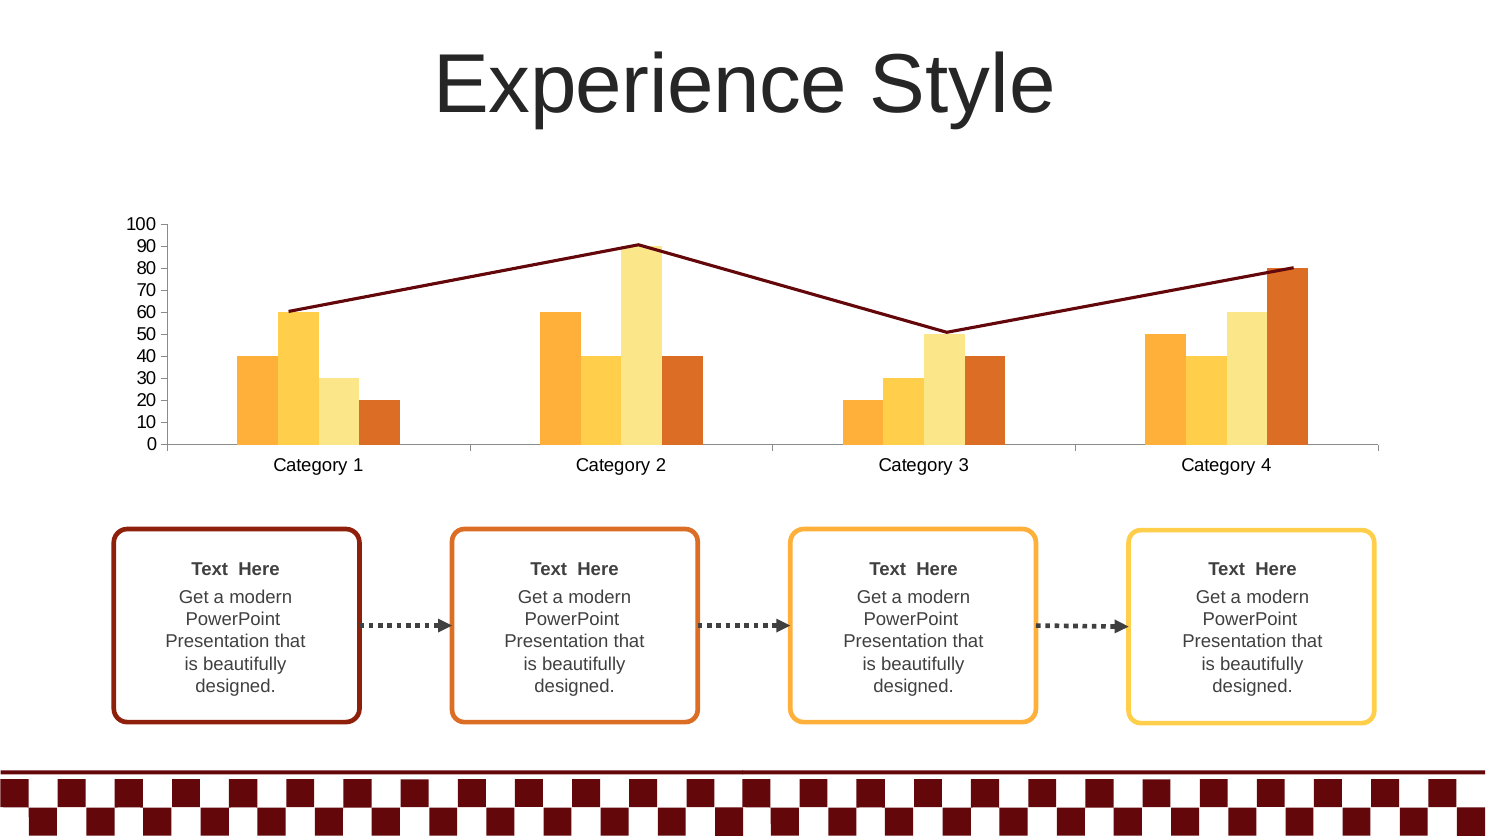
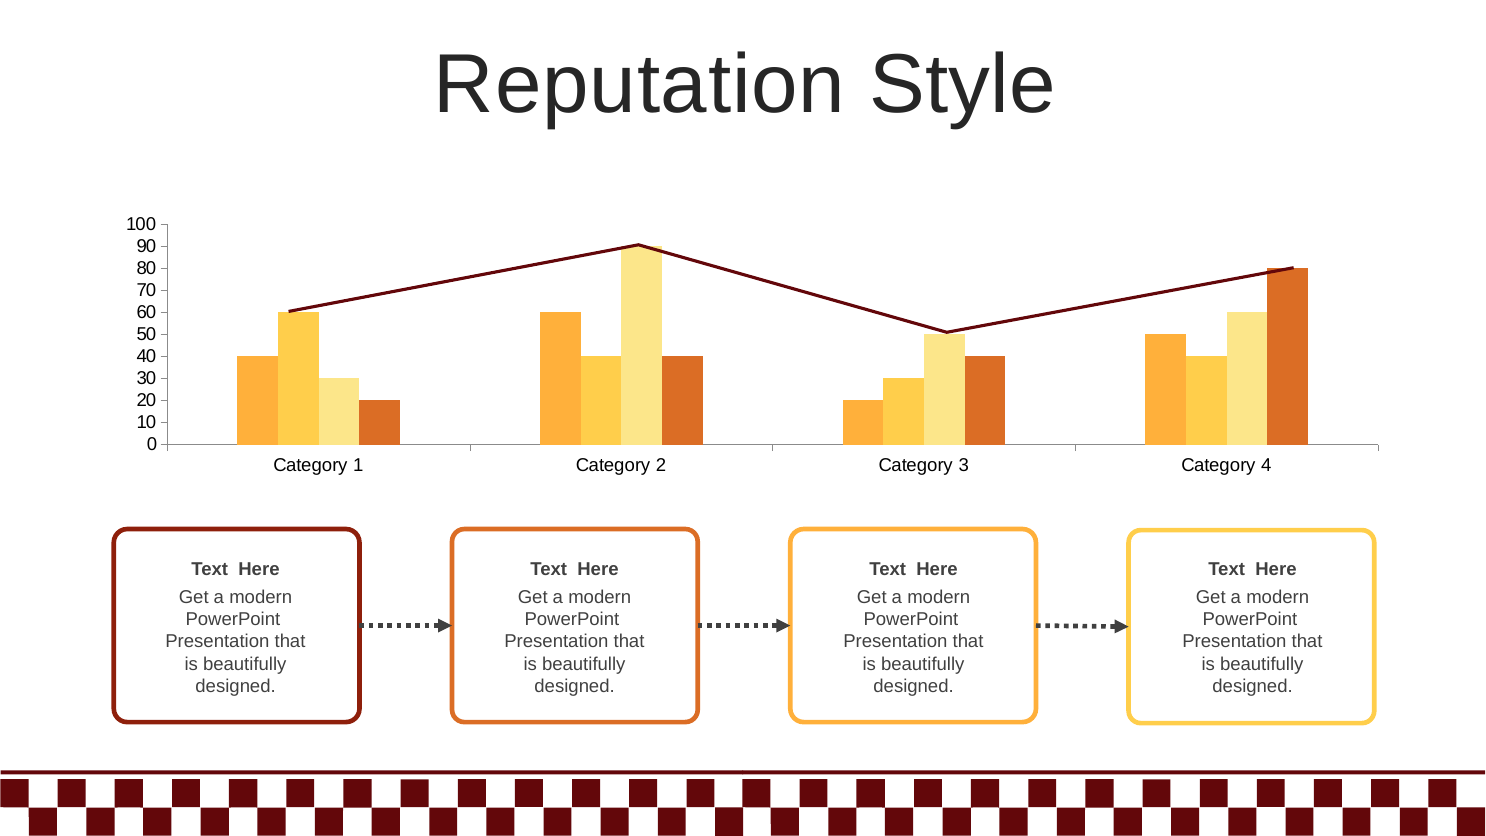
Experience: Experience -> Reputation (640, 85)
